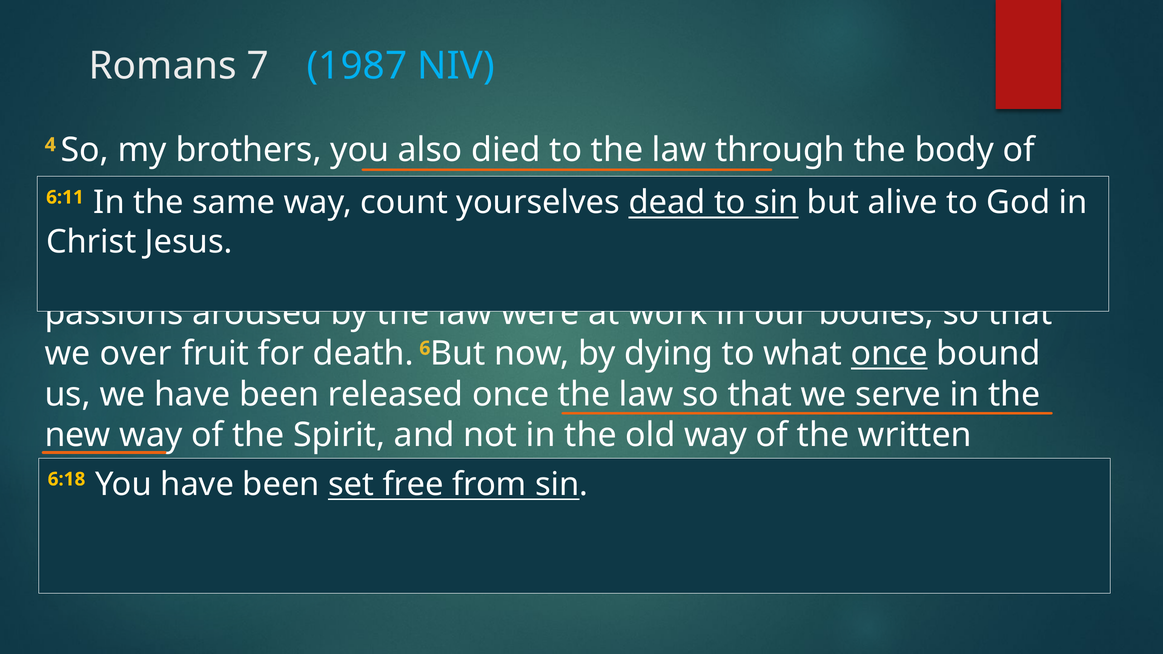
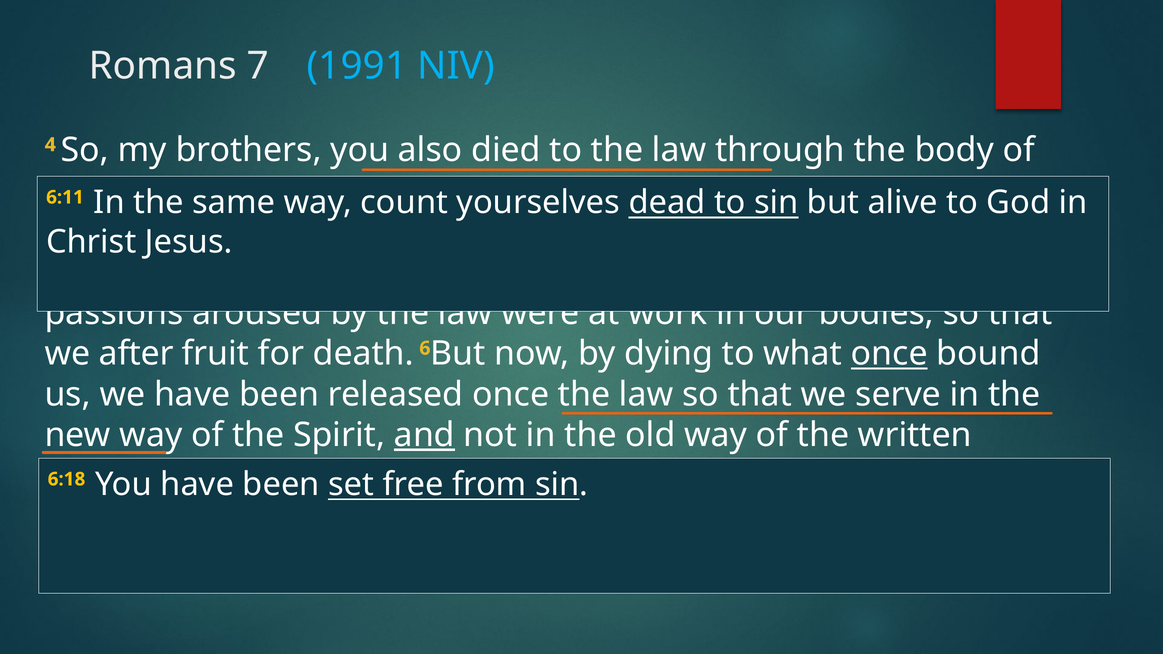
1987: 1987 -> 1991 (357, 66)
over: over -> after (136, 354)
and underline: none -> present (424, 435)
